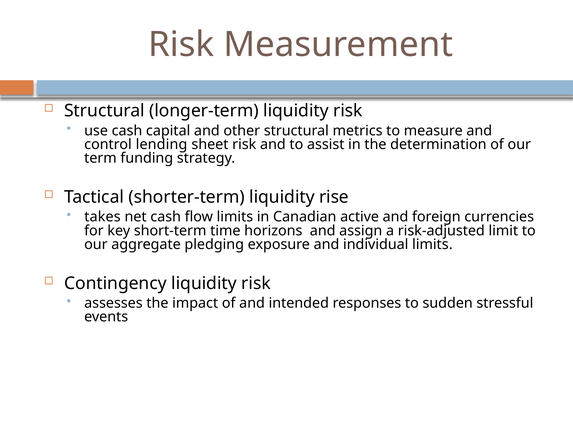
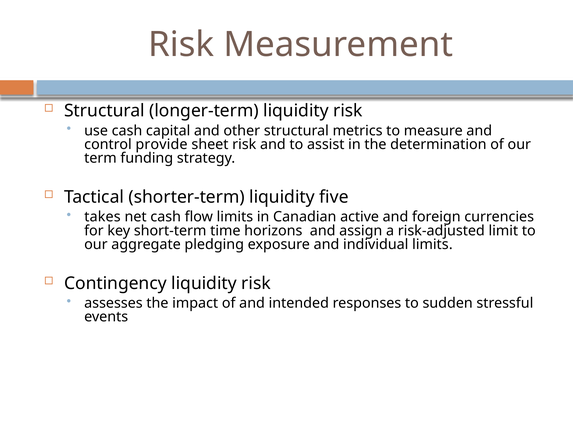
lending: lending -> provide (162, 144)
rise: rise -> five (334, 197)
